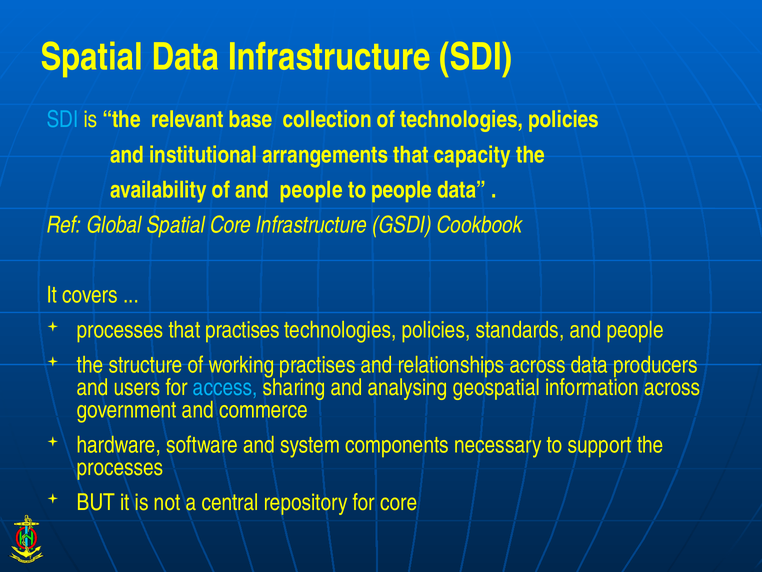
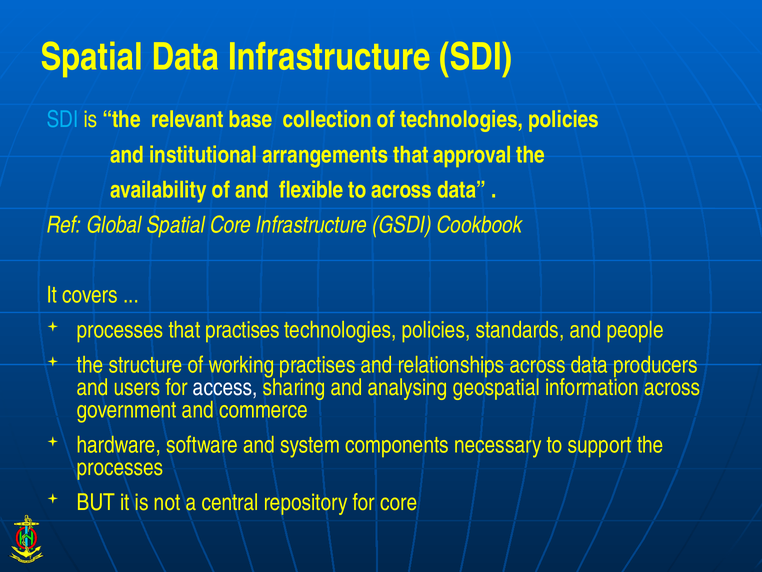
capacity: capacity -> approval (472, 155)
of and people: people -> flexible (312, 190)
to people: people -> across (402, 190)
access colour: light blue -> white (225, 387)
